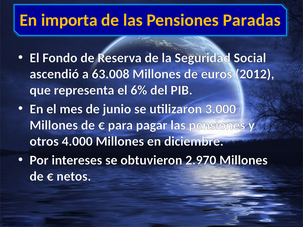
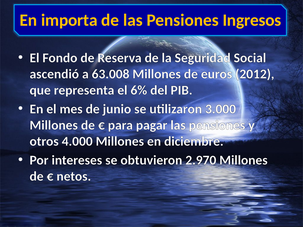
Paradas: Paradas -> Ingresos (252, 20)
